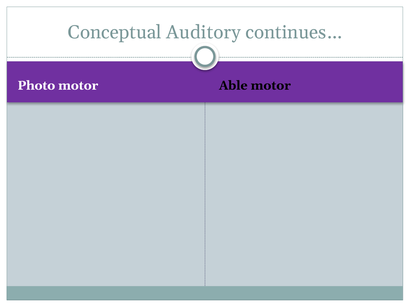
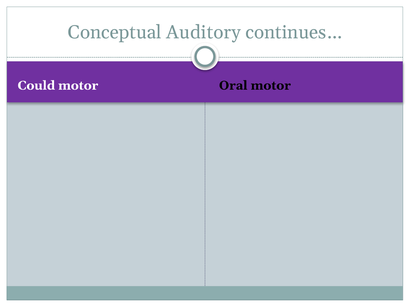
Photo: Photo -> Could (36, 86)
Able: Able -> Oral (233, 86)
